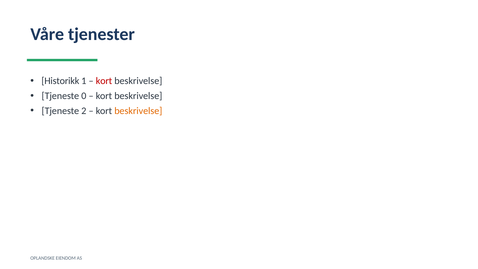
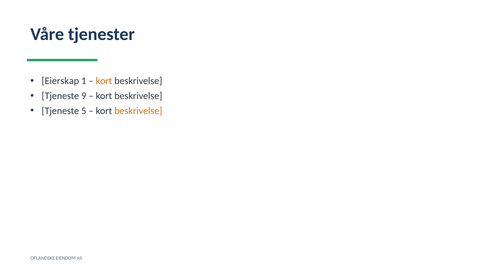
Historikk: Historikk -> Eierskap (60, 81)
kort colour: red -> orange (104, 81)
0: 0 -> 9 (84, 96)
2: 2 -> 5 (84, 111)
